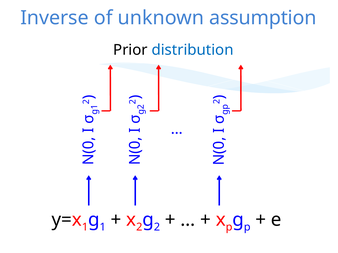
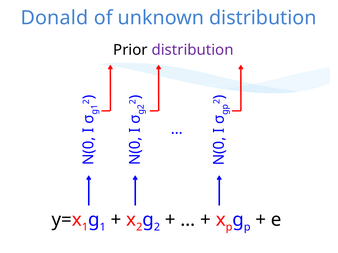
Inverse: Inverse -> Donald (54, 18)
unknown assumption: assumption -> distribution (263, 18)
distribution colour: blue -> purple (193, 50)
